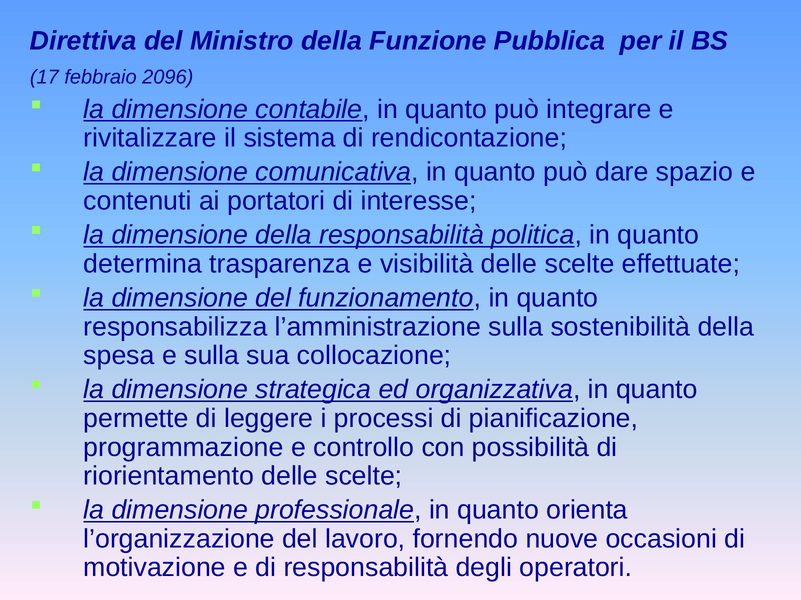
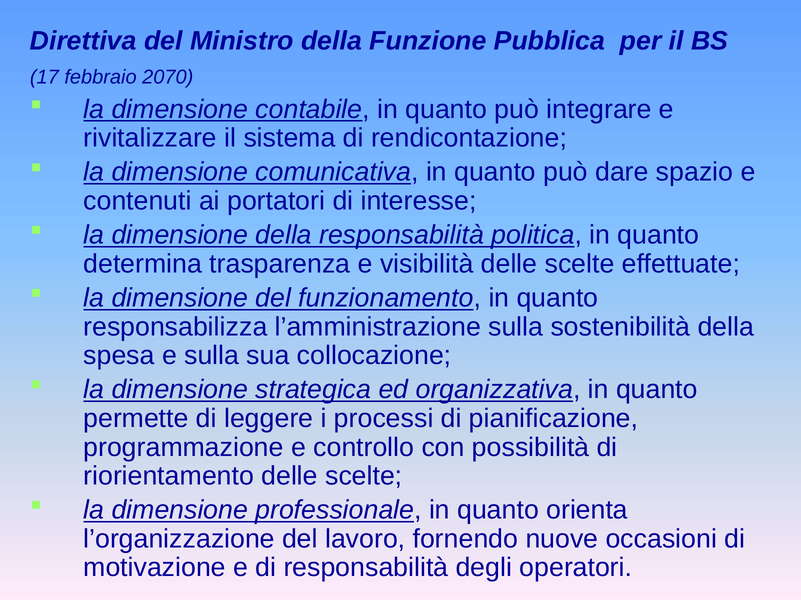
2096: 2096 -> 2070 (168, 77)
